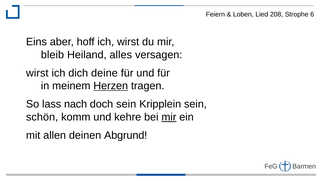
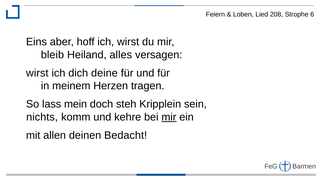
Herzen underline: present -> none (111, 86)
nach: nach -> mein (76, 104)
doch sein: sein -> steh (126, 104)
schön: schön -> nichts (42, 117)
Abgrund: Abgrund -> Bedacht (126, 135)
